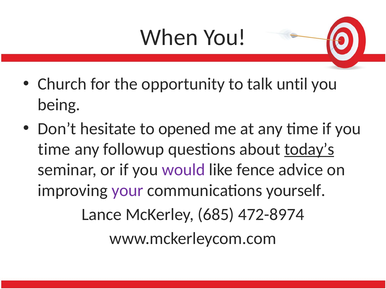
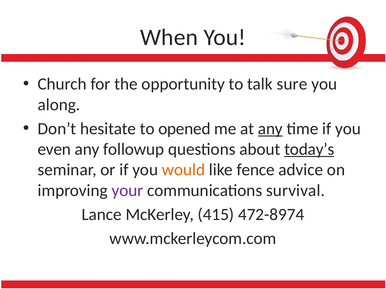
until: until -> sure (292, 84)
being: being -> along (59, 105)
any underline: none -> present (270, 129)
time: time -> even (54, 149)
would colour: purple -> orange (183, 170)
yourself: yourself -> survival (296, 191)
685: 685 -> 415 (216, 215)
